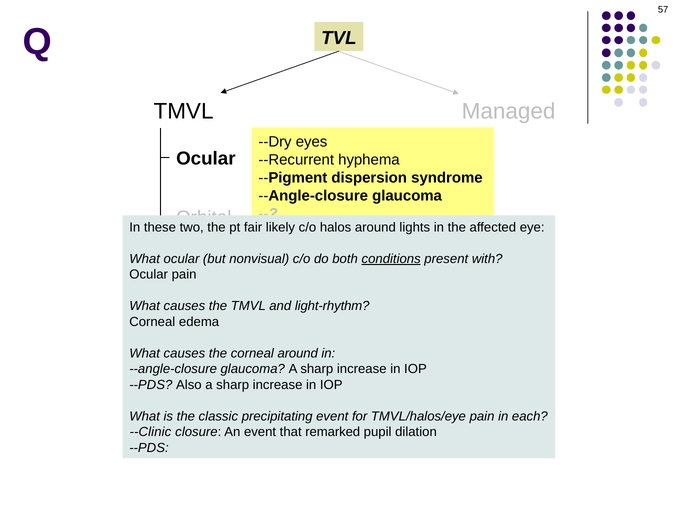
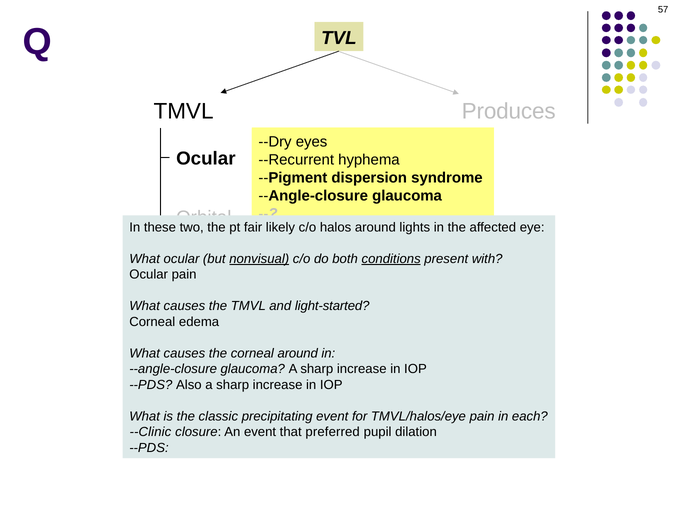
Managed: Managed -> Produces (509, 111)
nonvisual underline: none -> present (259, 259)
light-rhythm: light-rhythm -> light-started (332, 306)
remarked: remarked -> preferred (333, 432)
